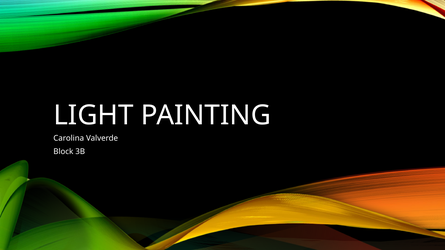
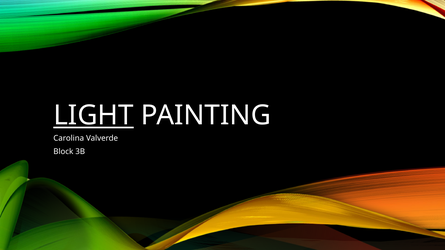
LIGHT underline: none -> present (94, 116)
